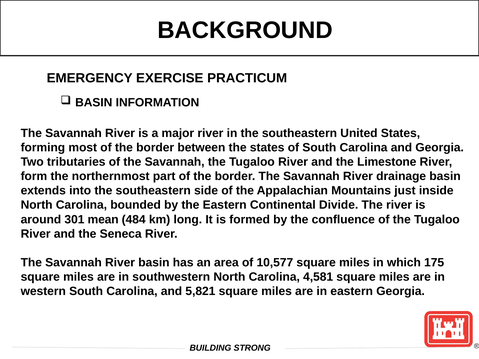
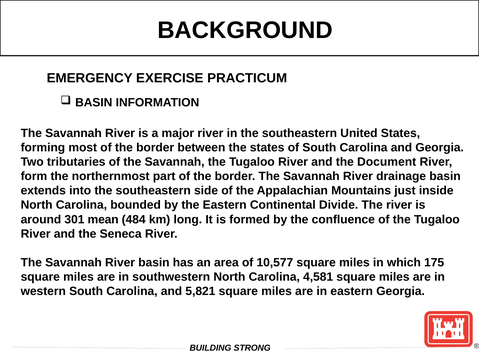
Limestone: Limestone -> Document (387, 162)
